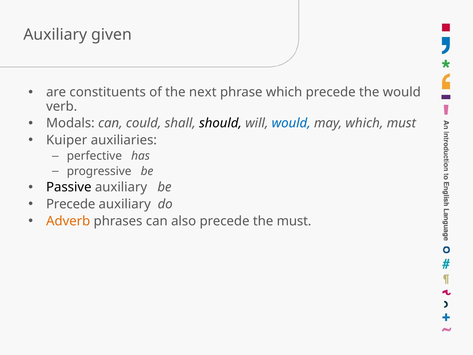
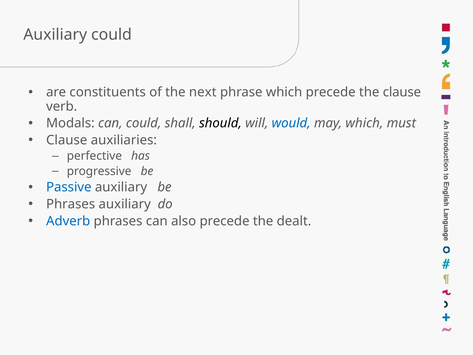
Auxiliary given: given -> could (111, 35)
the would: would -> clause (402, 92)
Kuiper: Kuiper -> Clause (67, 140)
Passive colour: black -> blue (69, 187)
Precede: Precede -> Phrases (71, 204)
Adverb colour: orange -> blue (68, 221)
the must: must -> dealt (294, 221)
